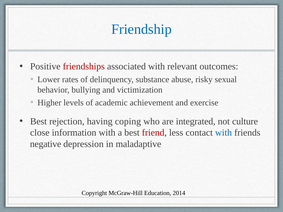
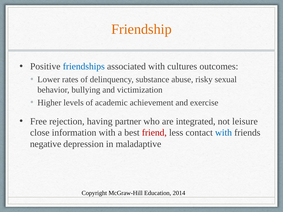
Friendship colour: blue -> orange (142, 29)
friendships colour: red -> blue (84, 66)
relevant: relevant -> cultures (182, 66)
Best: Best -> Free (38, 121)
coping: coping -> partner (128, 121)
culture: culture -> leisure (245, 121)
